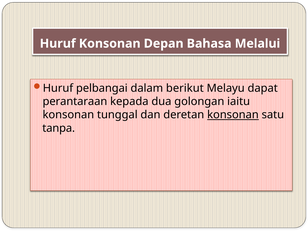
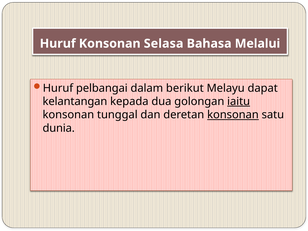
Depan: Depan -> Selasa (164, 44)
perantaraan: perantaraan -> kelantangan (75, 101)
iaitu underline: none -> present (239, 101)
tanpa: tanpa -> dunia (59, 128)
